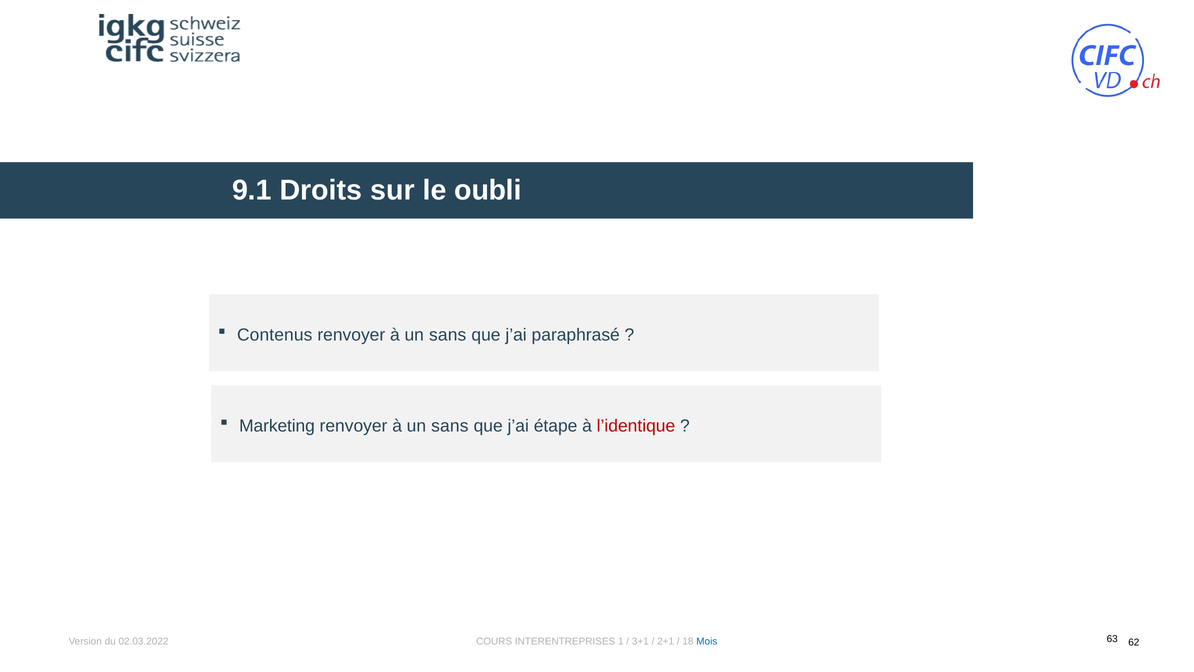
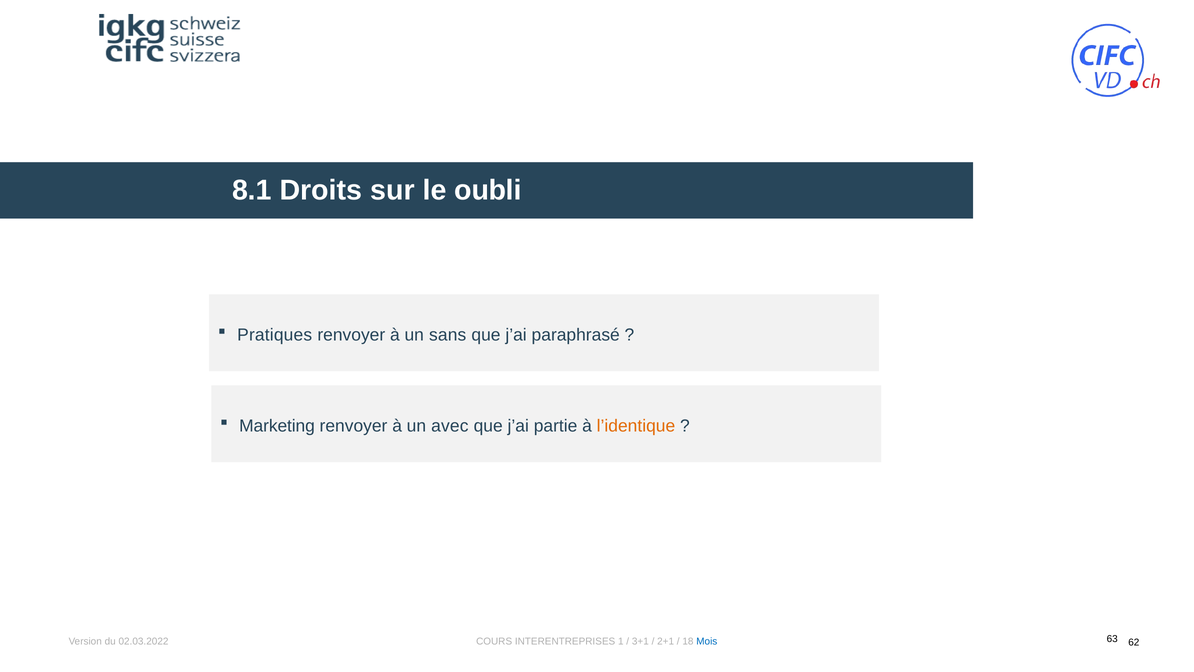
9.1: 9.1 -> 8.1 (252, 190)
Contenus: Contenus -> Pratiques (275, 335)
sans: sans -> avec (450, 426)
étape: étape -> partie (556, 426)
l’identique colour: red -> orange (636, 426)
